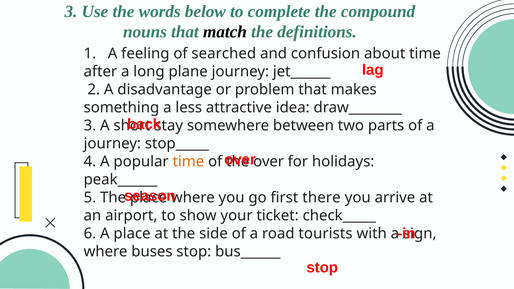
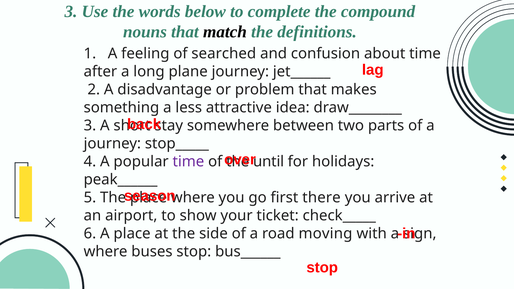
time colour: orange -> purple (188, 162)
over: over -> until (269, 162)
tourists: tourists -> moving (325, 234)
